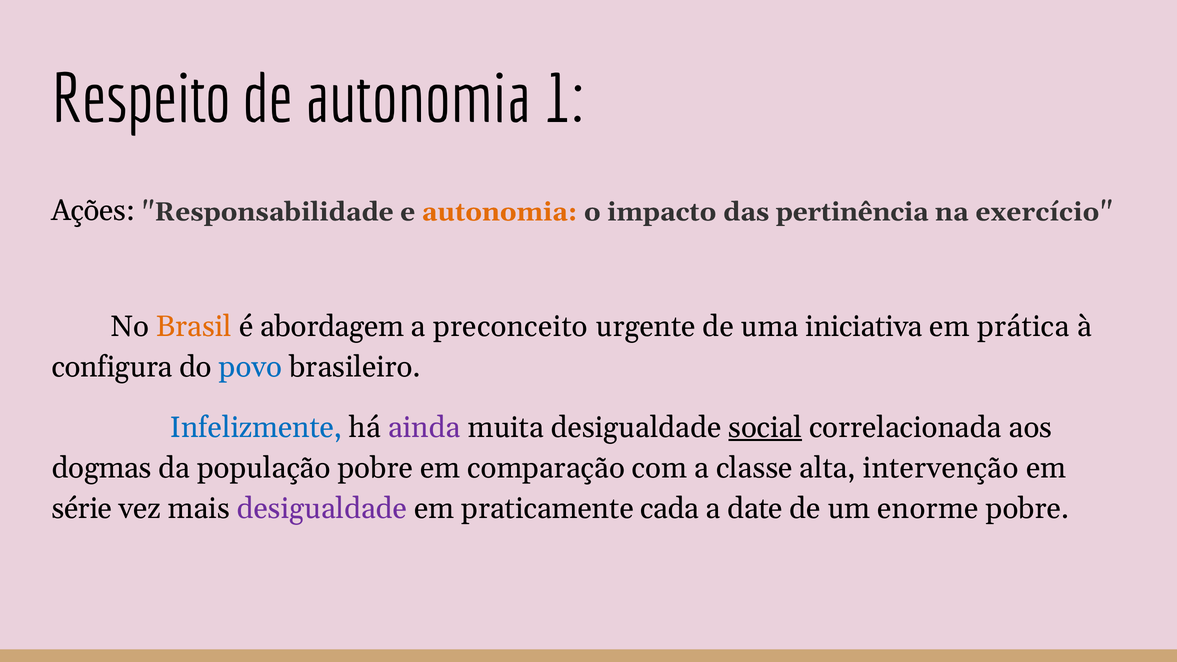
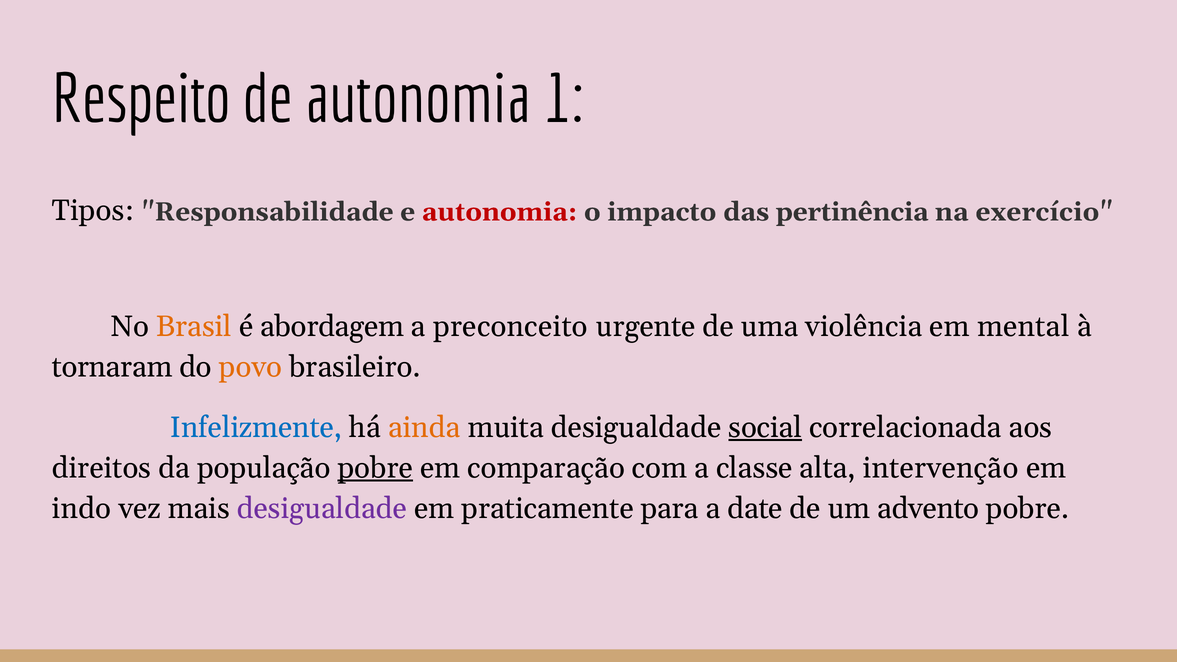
Ações: Ações -> Tipos (93, 211)
autonomia colour: orange -> red (500, 212)
iniciativa: iniciativa -> violência (864, 327)
prática: prática -> mental (1023, 327)
configura: configura -> tornaram (112, 367)
povo colour: blue -> orange (250, 367)
ainda colour: purple -> orange (424, 427)
dogmas: dogmas -> direitos (102, 468)
pobre underline: none -> present (375, 468)
série: série -> indo (82, 509)
cada: cada -> para (670, 509)
enorme: enorme -> advento (928, 509)
